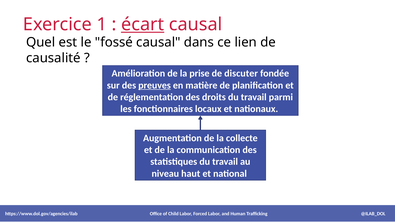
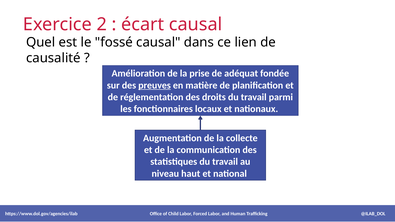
1: 1 -> 2 (102, 24)
écart underline: present -> none (143, 24)
discuter: discuter -> adéquat (241, 73)
